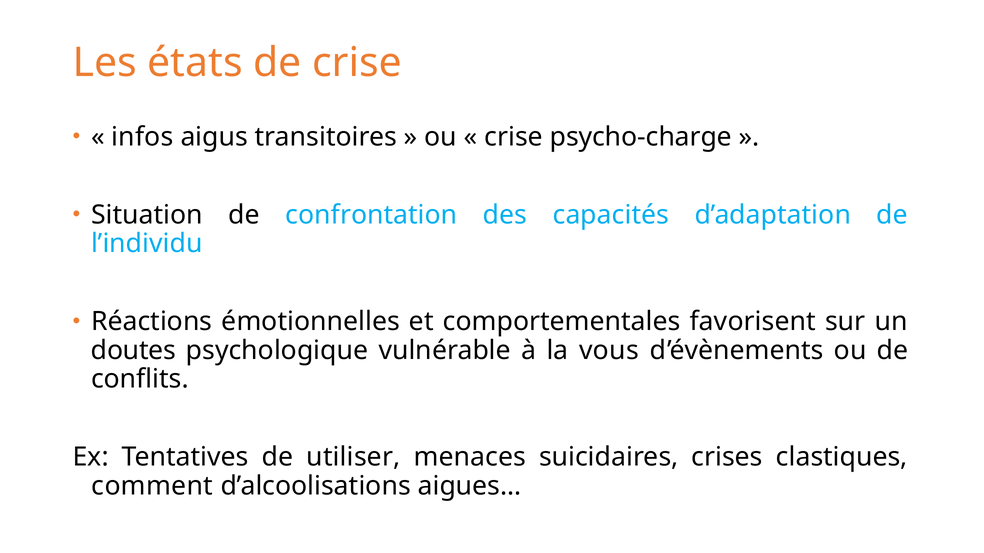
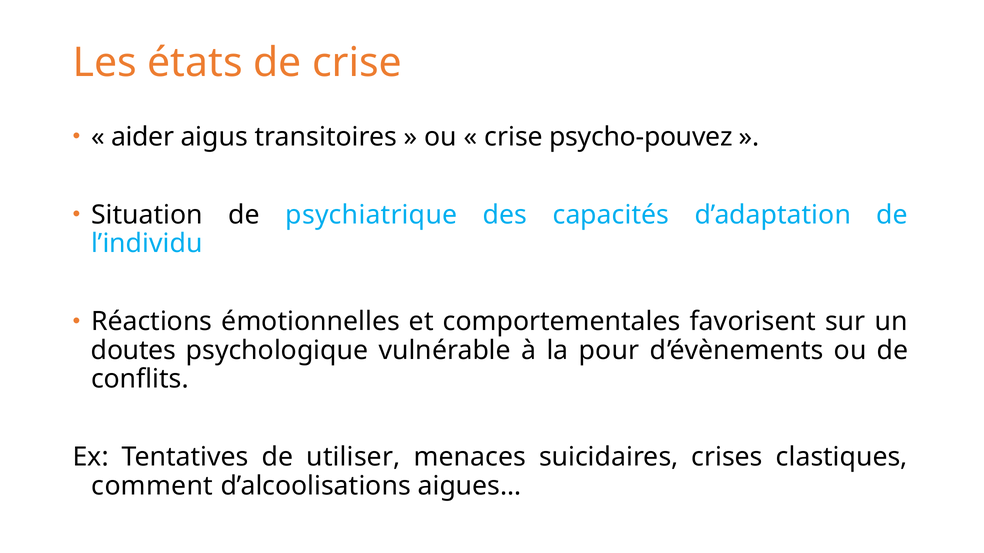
infos: infos -> aider (143, 137)
psycho-charge: psycho-charge -> psycho-pouvez (641, 137)
confrontation: confrontation -> psychiatrique (371, 215)
vous: vous -> pour (609, 351)
